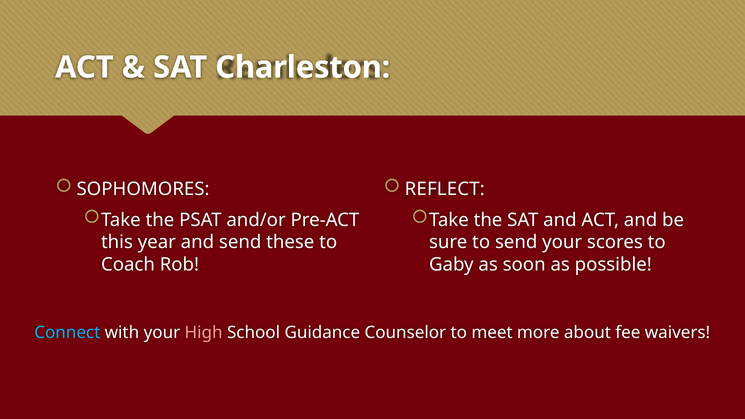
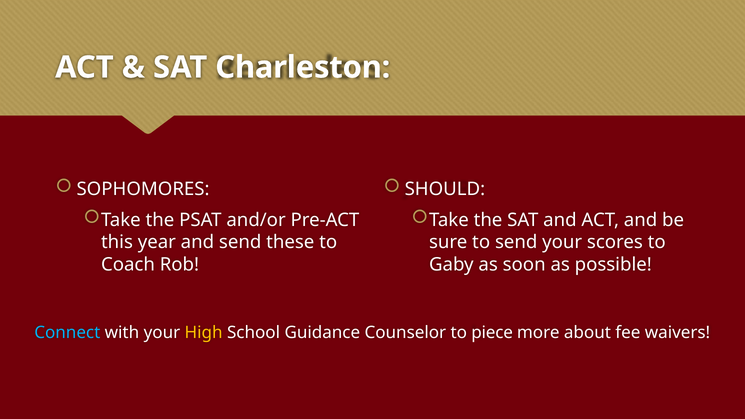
REFLECT: REFLECT -> SHOULD (445, 189)
High colour: pink -> yellow (204, 333)
meet: meet -> piece (492, 333)
